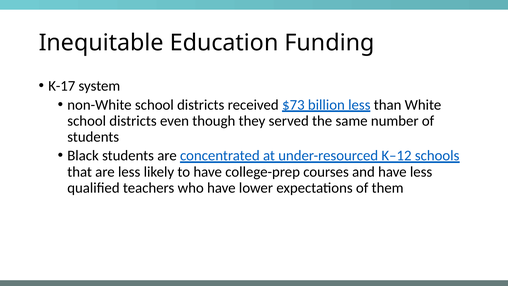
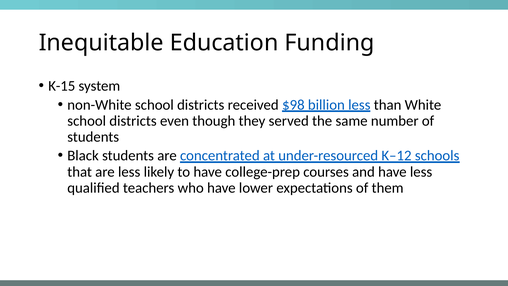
K-17: K-17 -> K-15 (62, 86)
$73: $73 -> $98 (293, 105)
